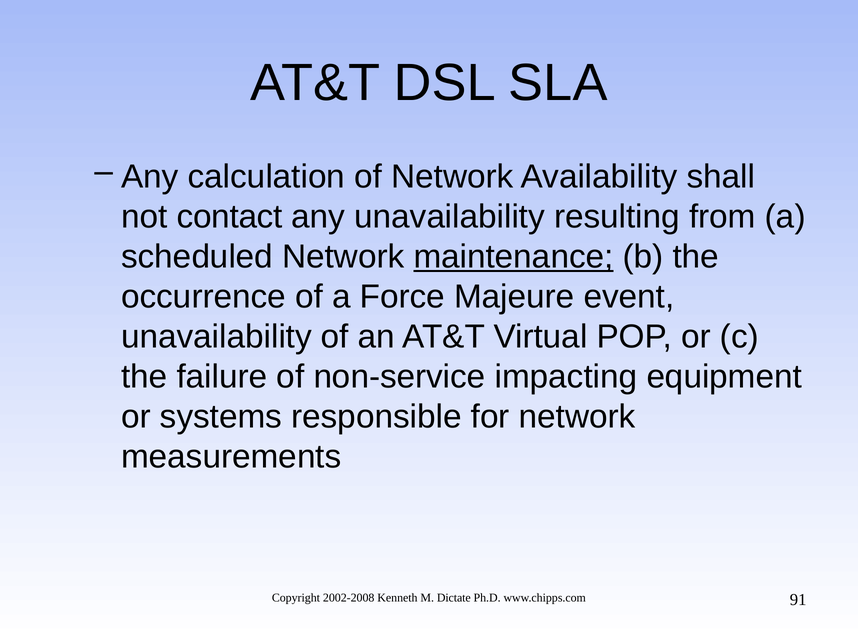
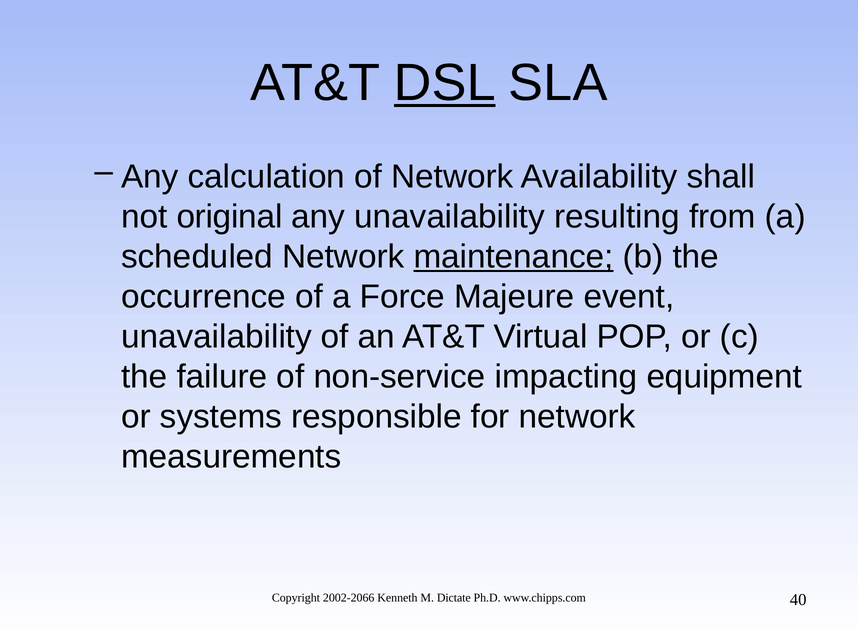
DSL underline: none -> present (445, 83)
contact: contact -> original (230, 217)
2002-2008: 2002-2008 -> 2002-2066 (349, 598)
91: 91 -> 40 (798, 600)
